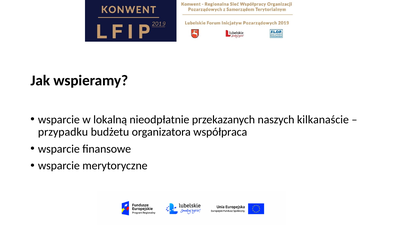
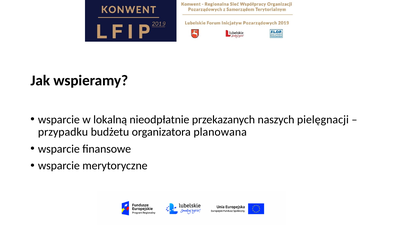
kilkanaście: kilkanaście -> pielęgnacji (323, 120)
współpraca: współpraca -> planowana (220, 132)
